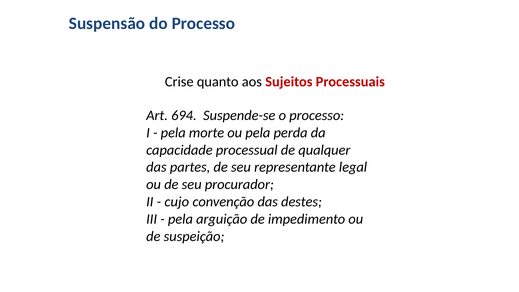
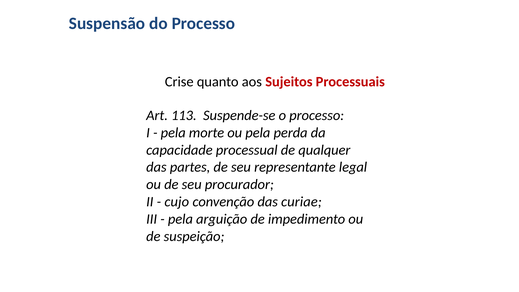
694: 694 -> 113 (184, 115)
destes: destes -> curiae (301, 202)
